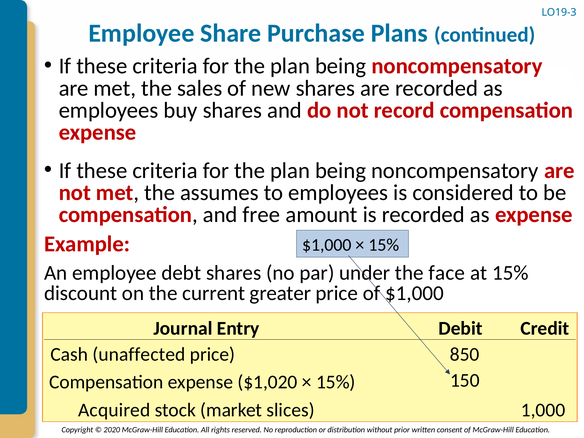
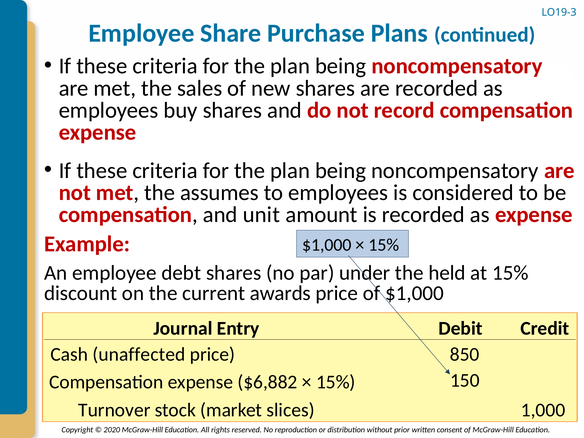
free: free -> unit (261, 215)
face: face -> held (447, 273)
greater: greater -> awards (280, 293)
$1,020: $1,020 -> $6,882 (267, 382)
Acquired: Acquired -> Turnover (114, 410)
